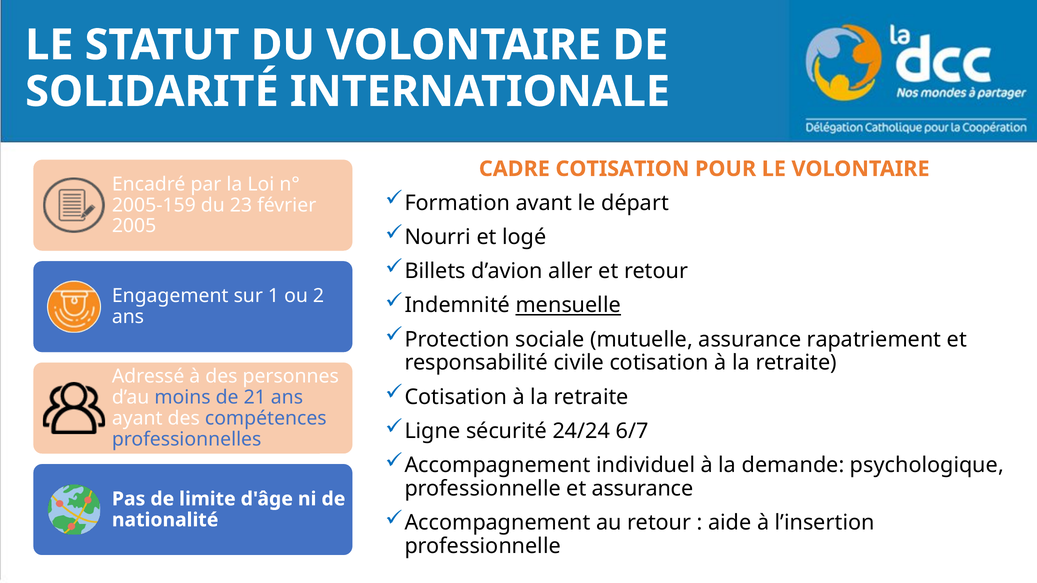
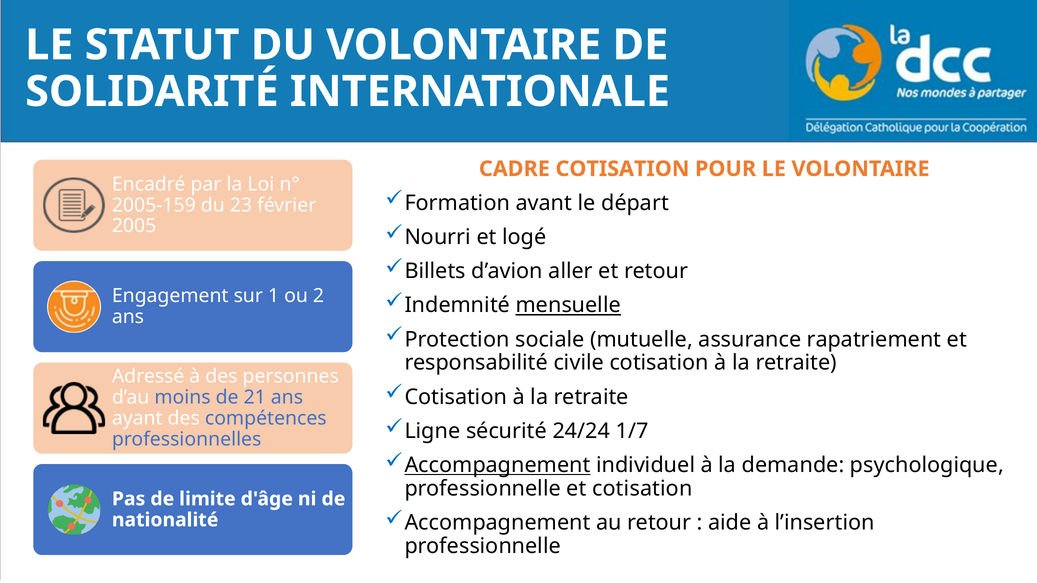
6/7: 6/7 -> 1/7 (632, 431)
Accompagnement underline: none -> present (498, 465)
et assurance: assurance -> cotisation (642, 489)
